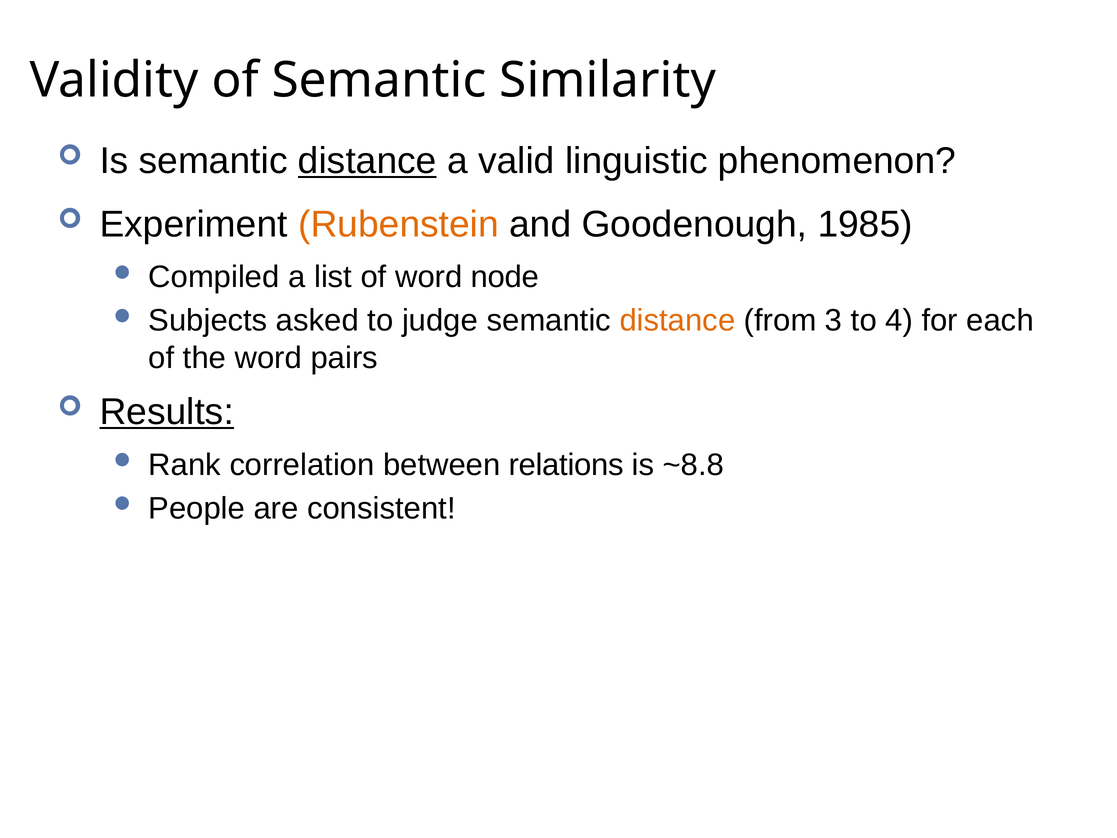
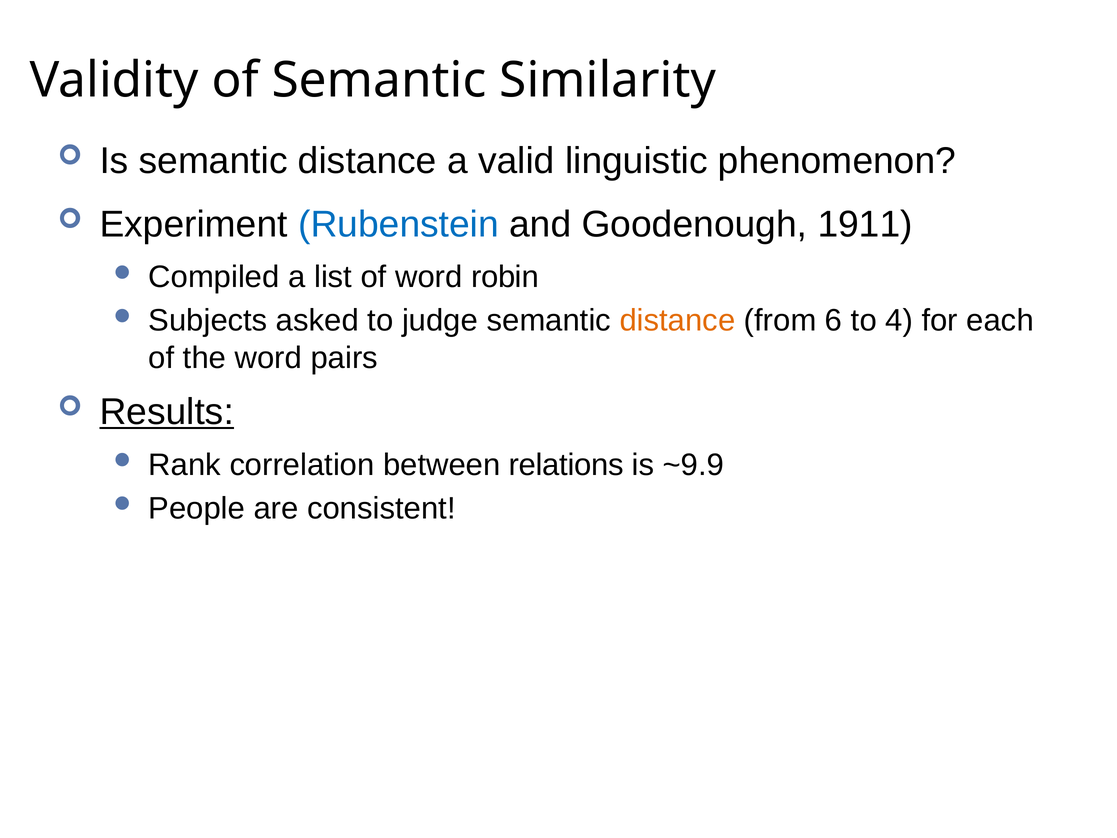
distance underline: present -> none (367, 161)
Rubenstein colour: orange -> blue (398, 224)
1985: 1985 -> 1911 (865, 224)
node: node -> robin (505, 277)
3: 3 -> 6 (834, 321)
~8.8: ~8.8 -> ~9.9 (693, 465)
